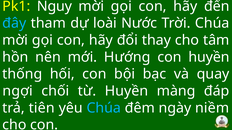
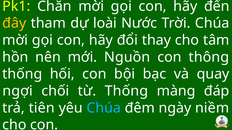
Nguy: Nguy -> Chăn (54, 6)
đây colour: light blue -> yellow (14, 23)
Hướng: Hướng -> Nguồn (127, 57)
con huyền: huyền -> thông (209, 57)
từ Huyền: Huyền -> Thống (126, 91)
